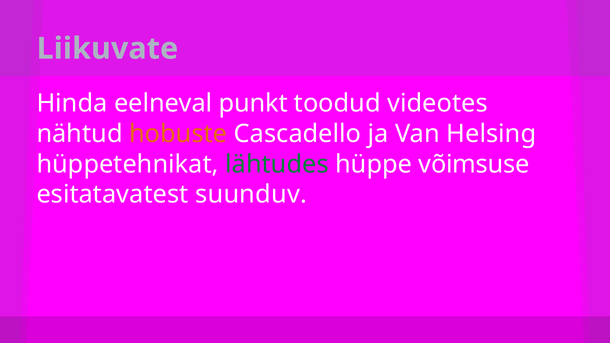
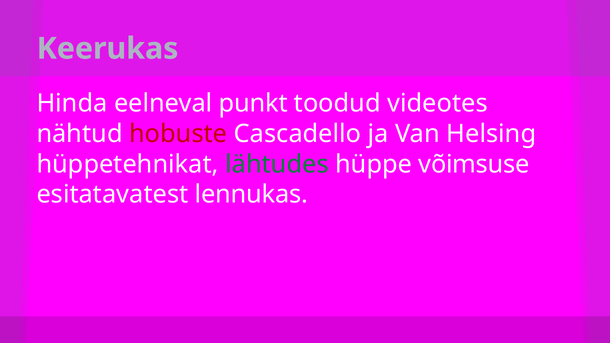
Liikuvate: Liikuvate -> Keerukas (108, 49)
hobuste colour: orange -> red (178, 134)
suunduv: suunduv -> lennukas (251, 195)
